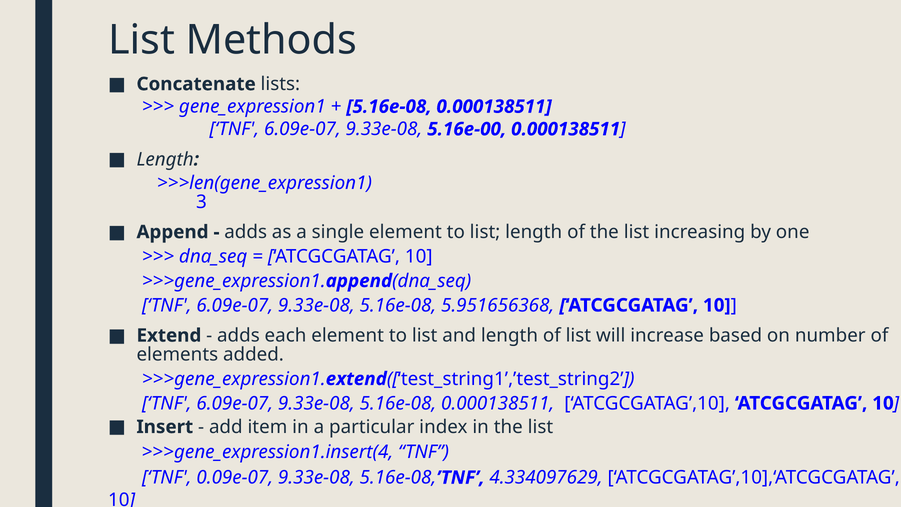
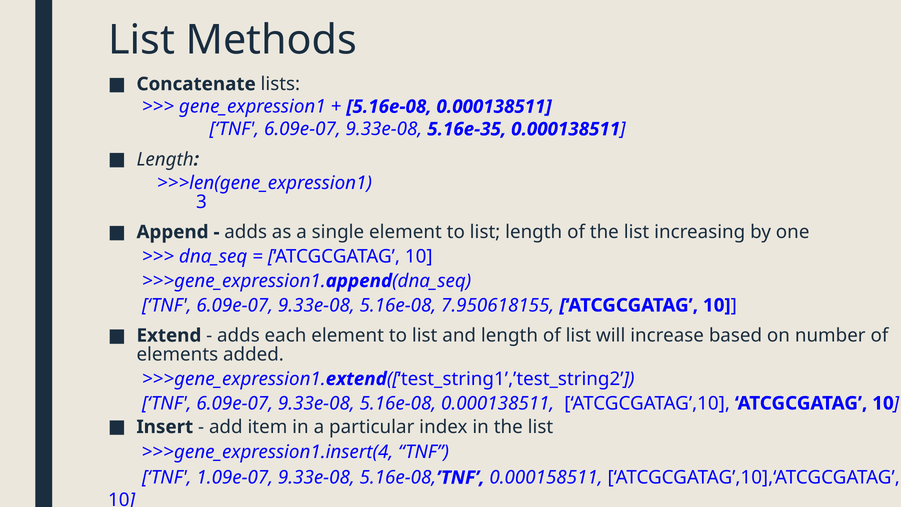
5.16e-00: 5.16e-00 -> 5.16e-35 (467, 129)
5.951656368: 5.951656368 -> 7.950618155 (498, 305)
0.09e-07: 0.09e-07 -> 1.09e-07 (235, 477)
4.334097629: 4.334097629 -> 0.000158511 (546, 477)
